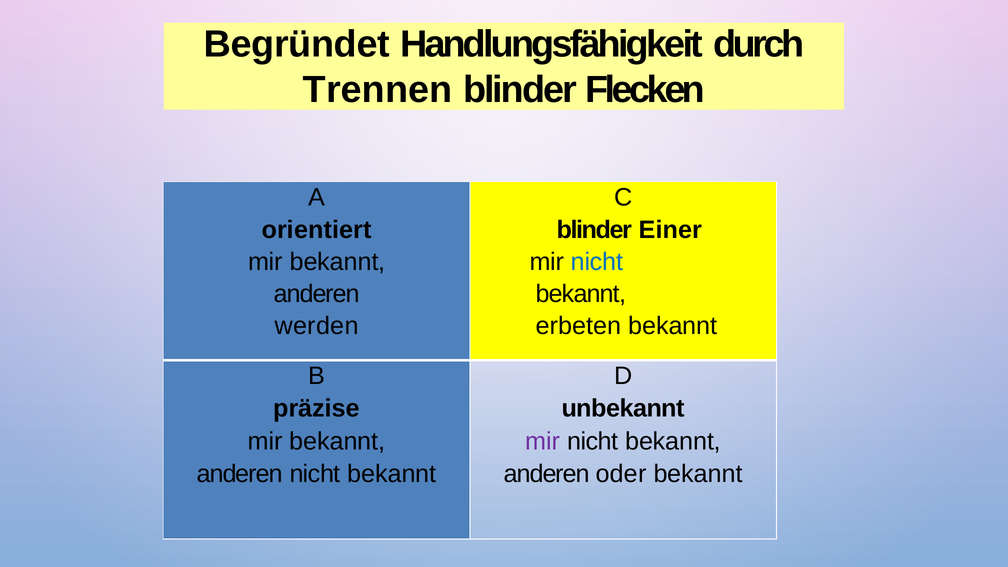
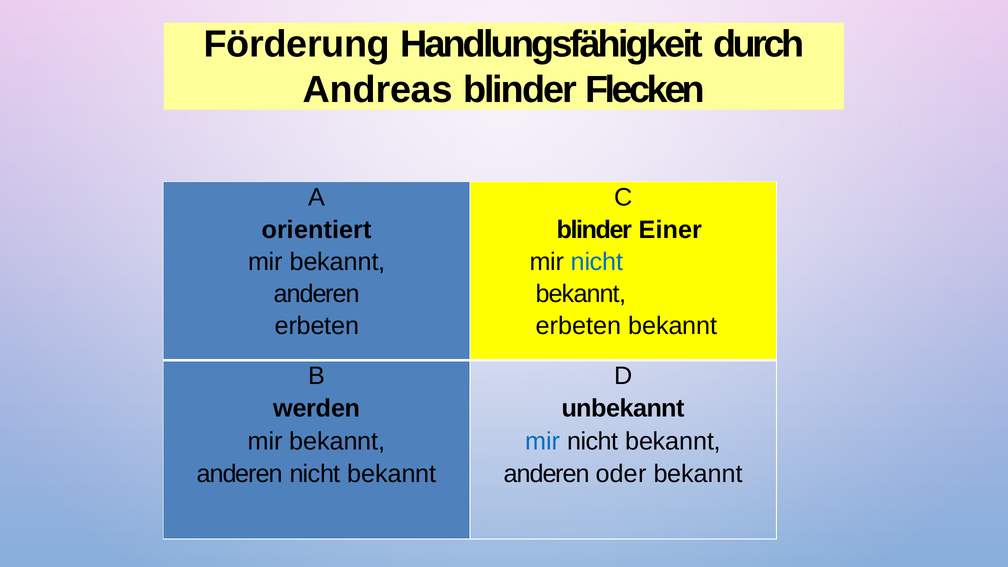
Begründet: Begründet -> Förderung (297, 44)
Trennen: Trennen -> Andreas (378, 90)
werden: werden -> erbeten (317, 326)
präzise: präzise -> werden (317, 409)
mir colour: purple -> blue (543, 441)
